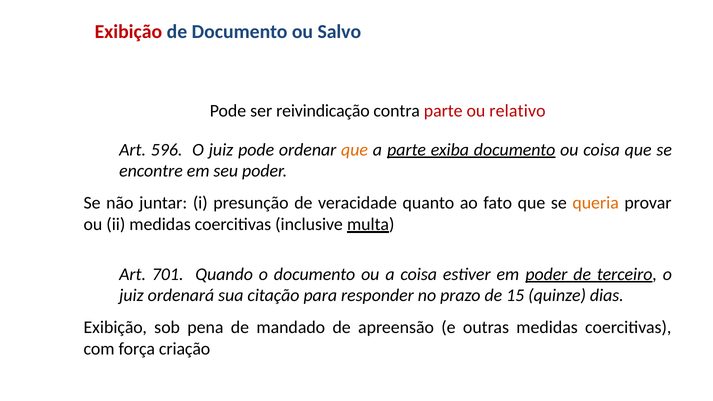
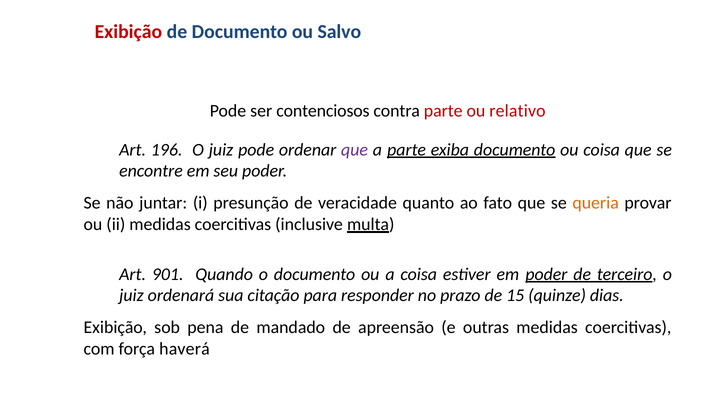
reivindicação: reivindicação -> contenciosos (323, 111)
596: 596 -> 196 (167, 150)
que colour: orange -> purple (355, 150)
701: 701 -> 901 (168, 274)
criação: criação -> haverá (184, 349)
